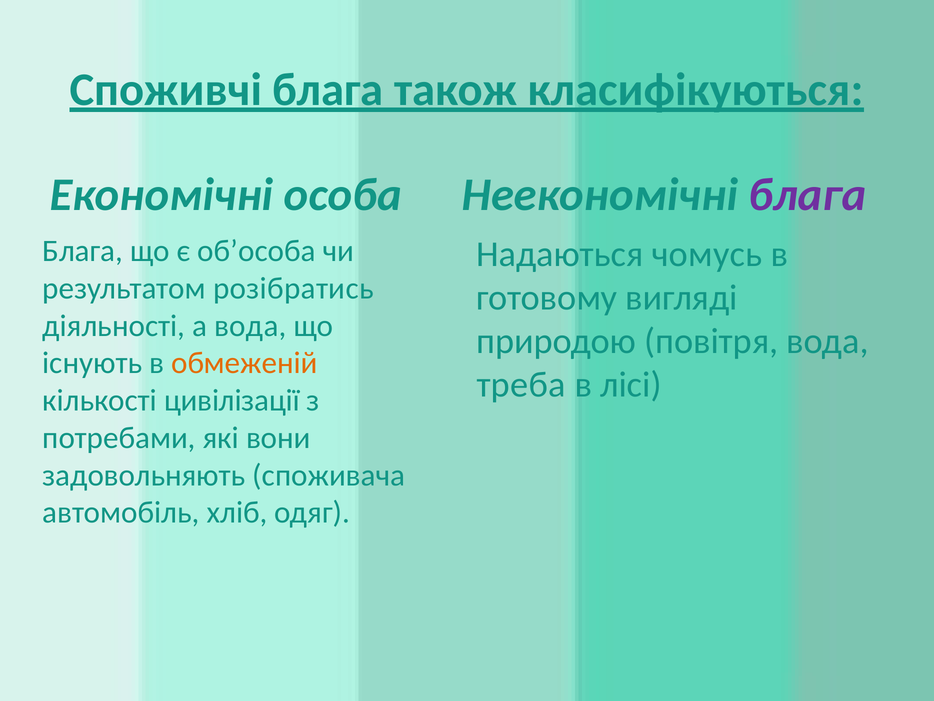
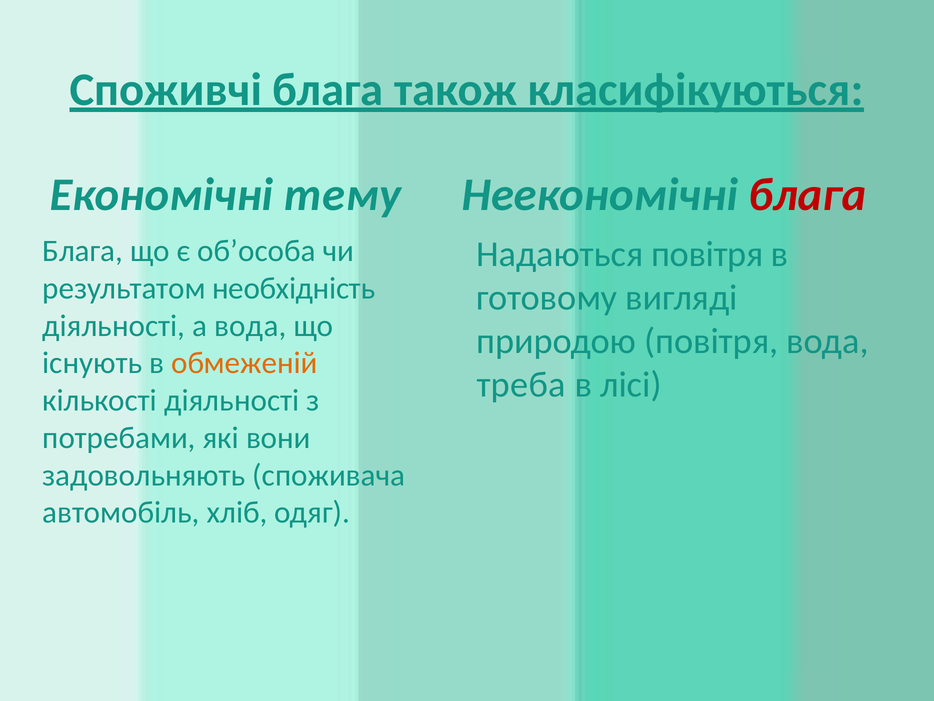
особа: особа -> тему (343, 195)
блага colour: purple -> red (807, 195)
Надаються чомусь: чомусь -> повітря (707, 254)
розібратись: розібратись -> необхідність (294, 288)
кількості цивілізації: цивілізації -> діяльності (232, 400)
